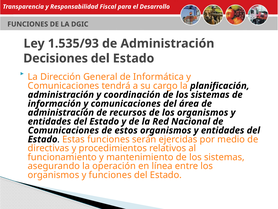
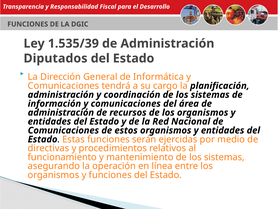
1.535/93: 1.535/93 -> 1.535/39 (73, 43)
Decisiones: Decisiones -> Diputados (55, 58)
